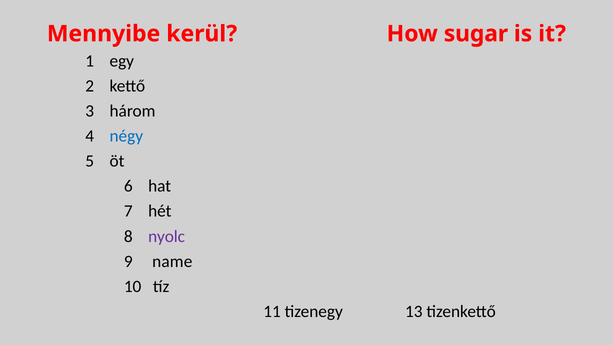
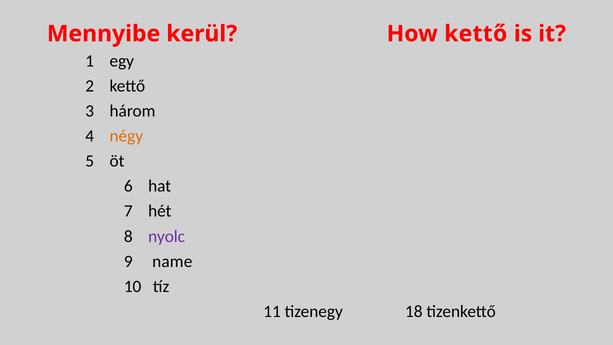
How sugar: sugar -> kettő (476, 34)
négy colour: blue -> orange (126, 136)
13: 13 -> 18 (414, 311)
